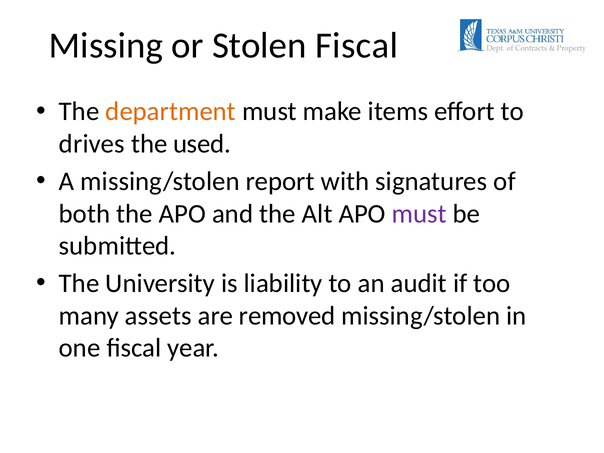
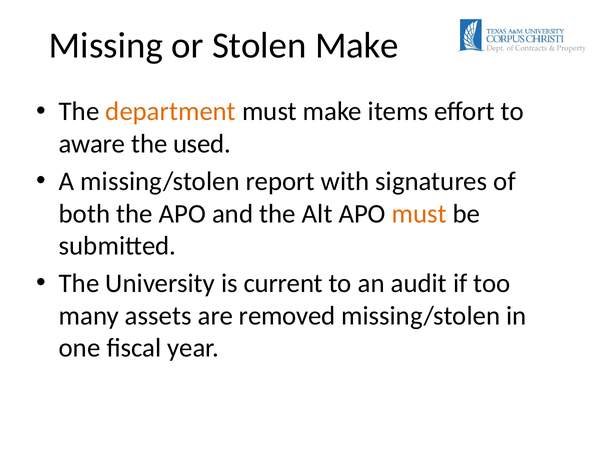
Stolen Fiscal: Fiscal -> Make (357, 45)
drives: drives -> aware (92, 144)
must colour: purple -> orange (419, 214)
liability: liability -> current (283, 283)
